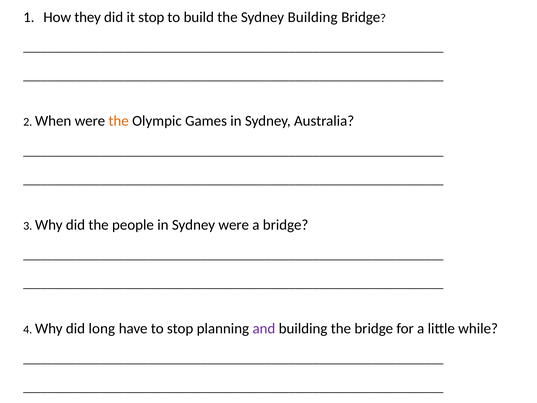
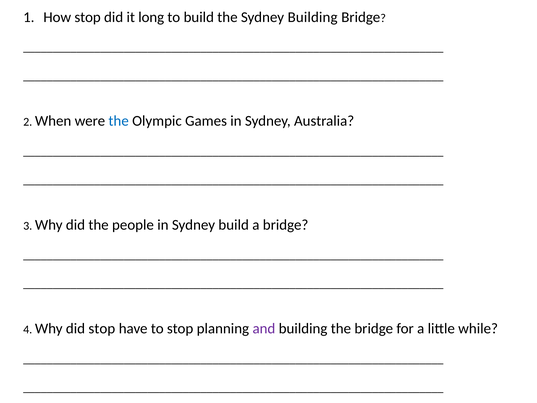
How they: they -> stop (88, 17)
it stop: stop -> long (151, 17)
the colour: orange -> blue (119, 121)
Sydney were: were -> build (234, 225)
did long: long -> stop (102, 328)
